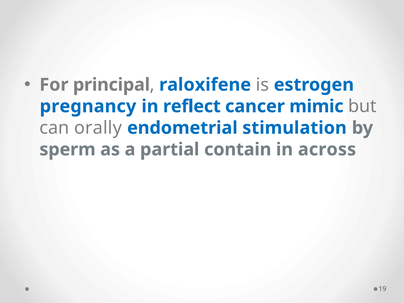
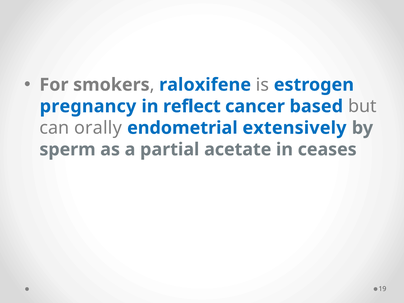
principal: principal -> smokers (111, 85)
mimic: mimic -> based (316, 106)
stimulation: stimulation -> extensively (294, 128)
contain: contain -> acetate (238, 149)
across: across -> ceases (327, 149)
